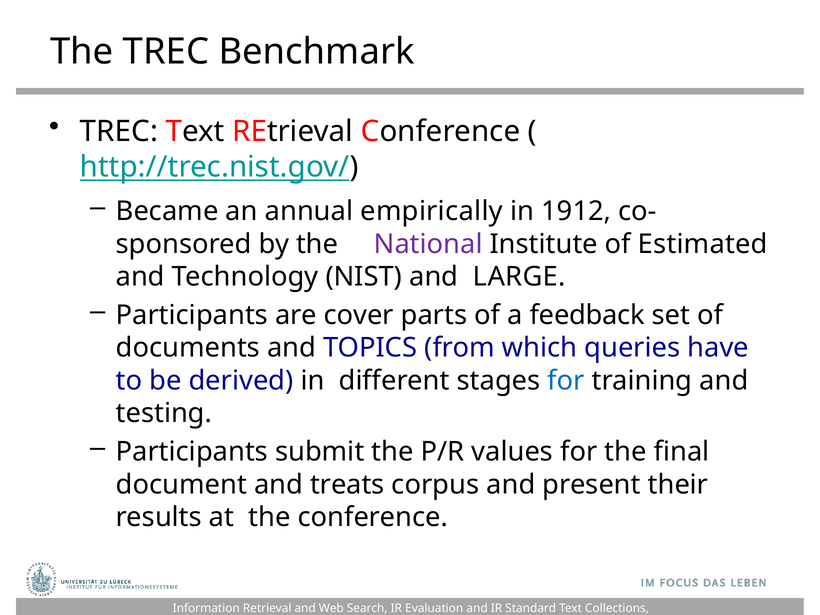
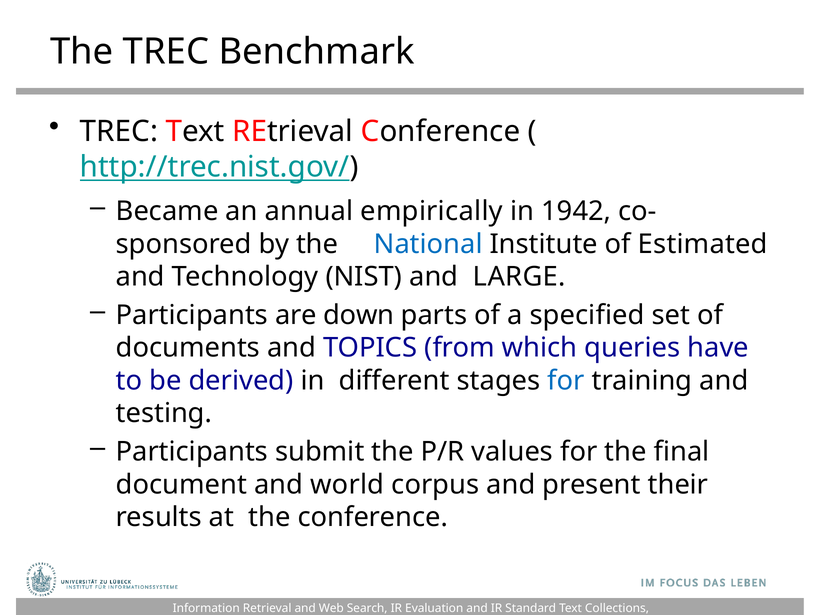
1912: 1912 -> 1942 (576, 211)
National colour: purple -> blue (428, 244)
cover: cover -> down (359, 315)
feedback: feedback -> specified (587, 315)
treats: treats -> world (347, 484)
